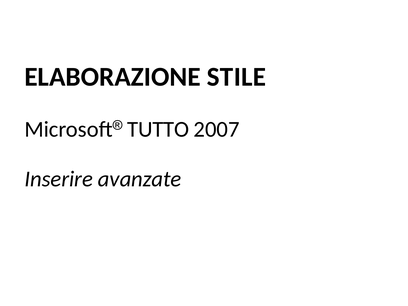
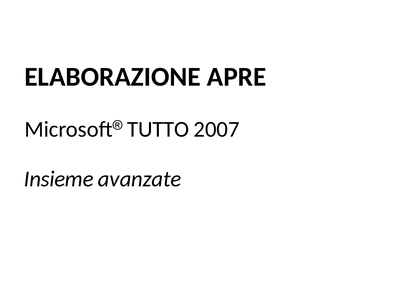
STILE: STILE -> APRE (237, 77)
Inserire: Inserire -> Insieme (59, 179)
